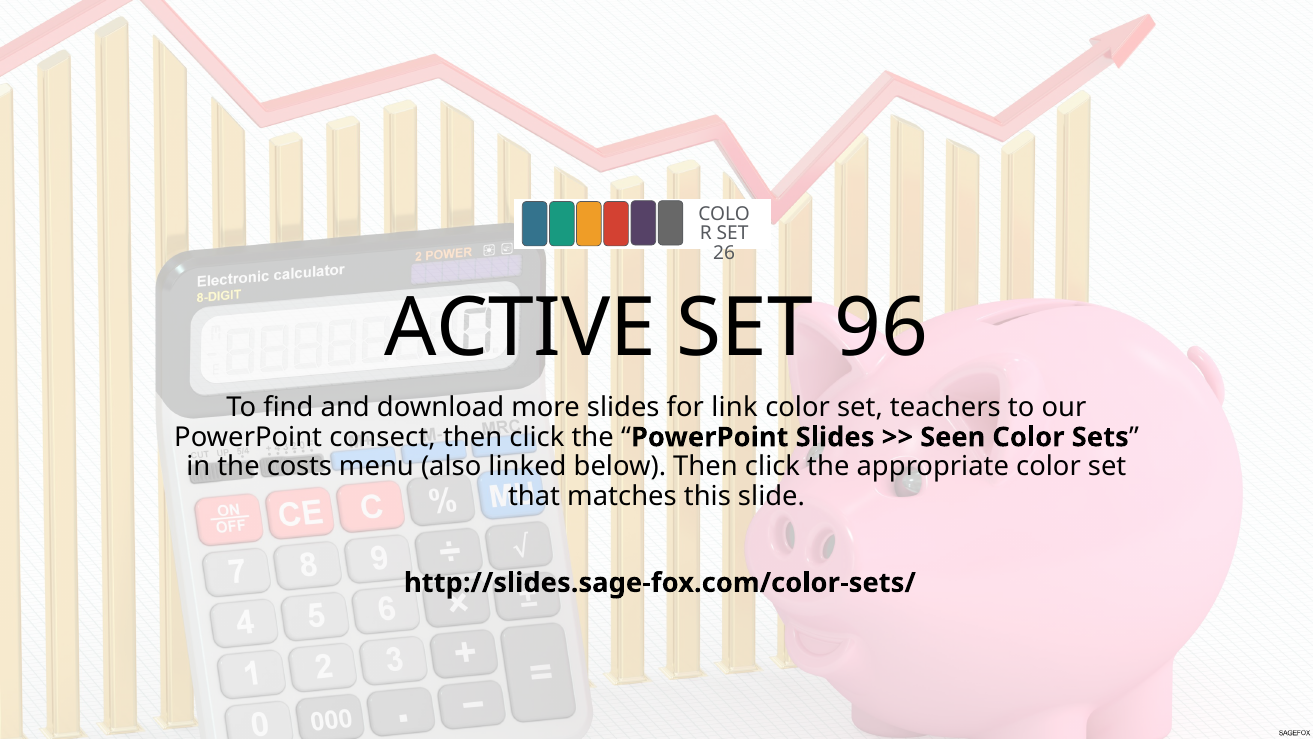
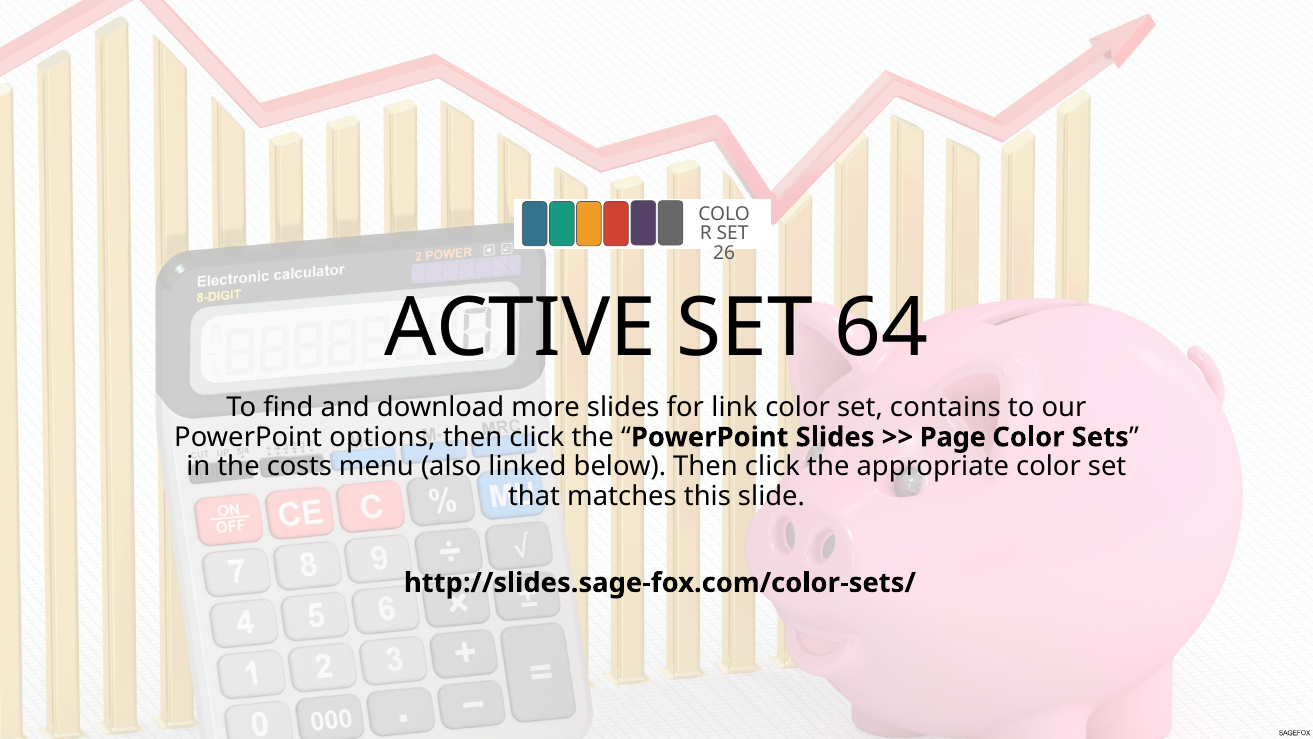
96: 96 -> 64 (881, 328)
teachers: teachers -> contains (945, 407)
consect: consect -> options (382, 437)
Seen: Seen -> Page (953, 437)
